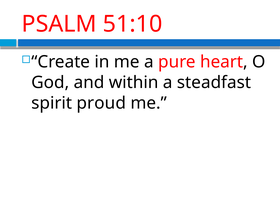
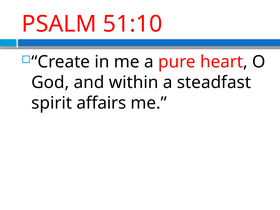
proud: proud -> affairs (101, 103)
